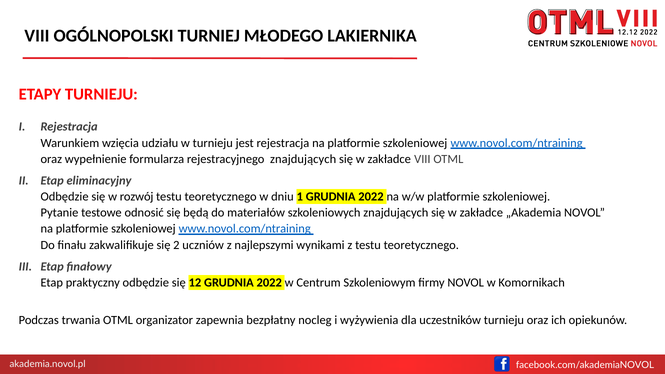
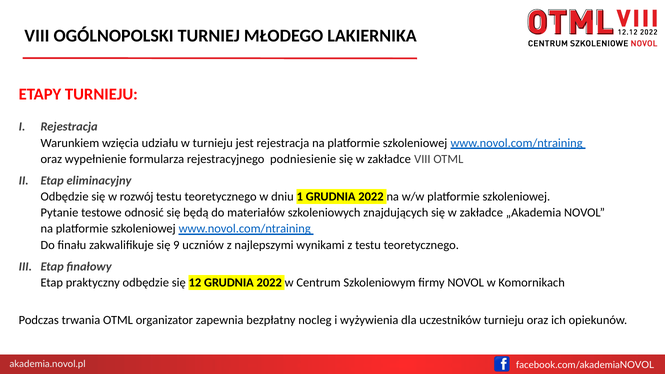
rejestracyjnego znajdujących: znajdujących -> podniesienie (303, 159)
2: 2 -> 9 (176, 245)
